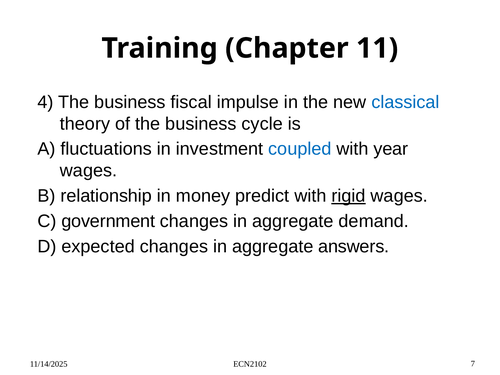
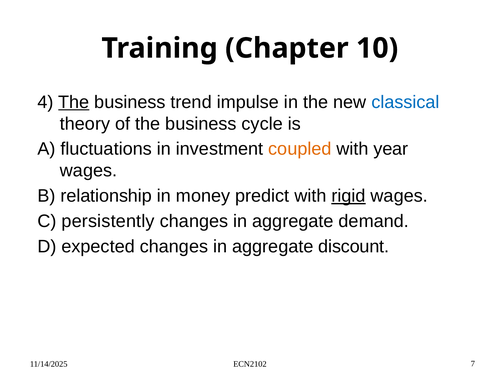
11: 11 -> 10 (377, 48)
The underline: none -> present (74, 102)
fiscal: fiscal -> trend (191, 102)
coupled colour: blue -> orange (300, 149)
government: government -> persistently (108, 221)
answers: answers -> discount (354, 246)
